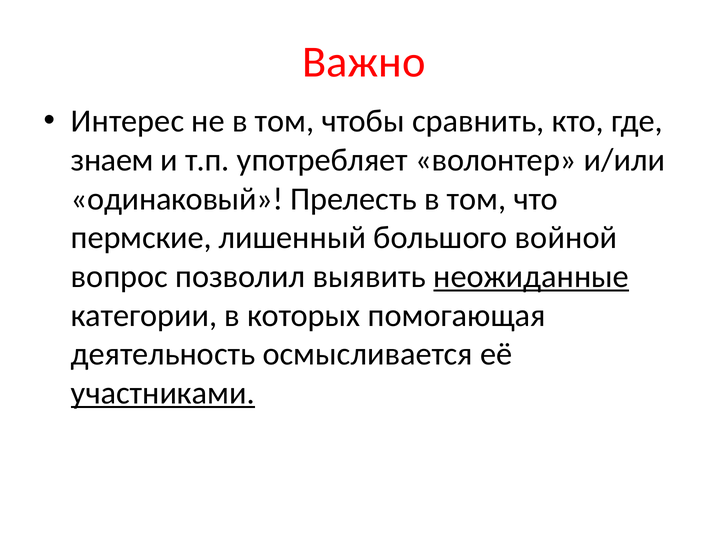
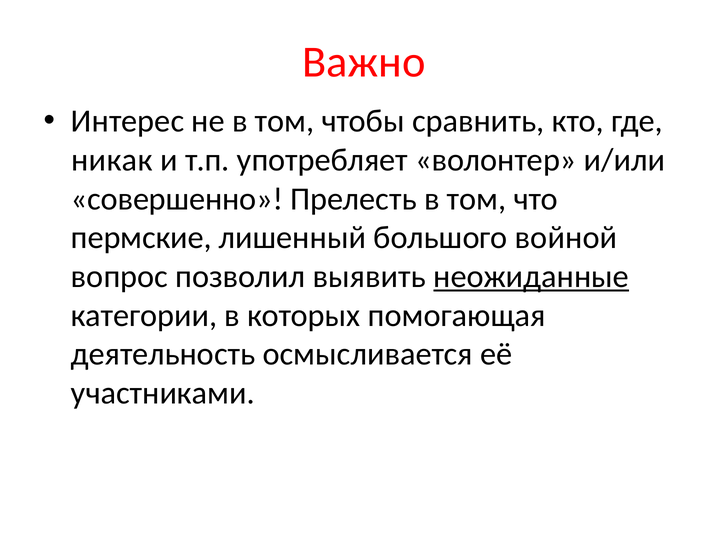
знаем: знаем -> никак (112, 160)
одинаковый: одинаковый -> совершенно (177, 199)
участниками underline: present -> none (163, 393)
